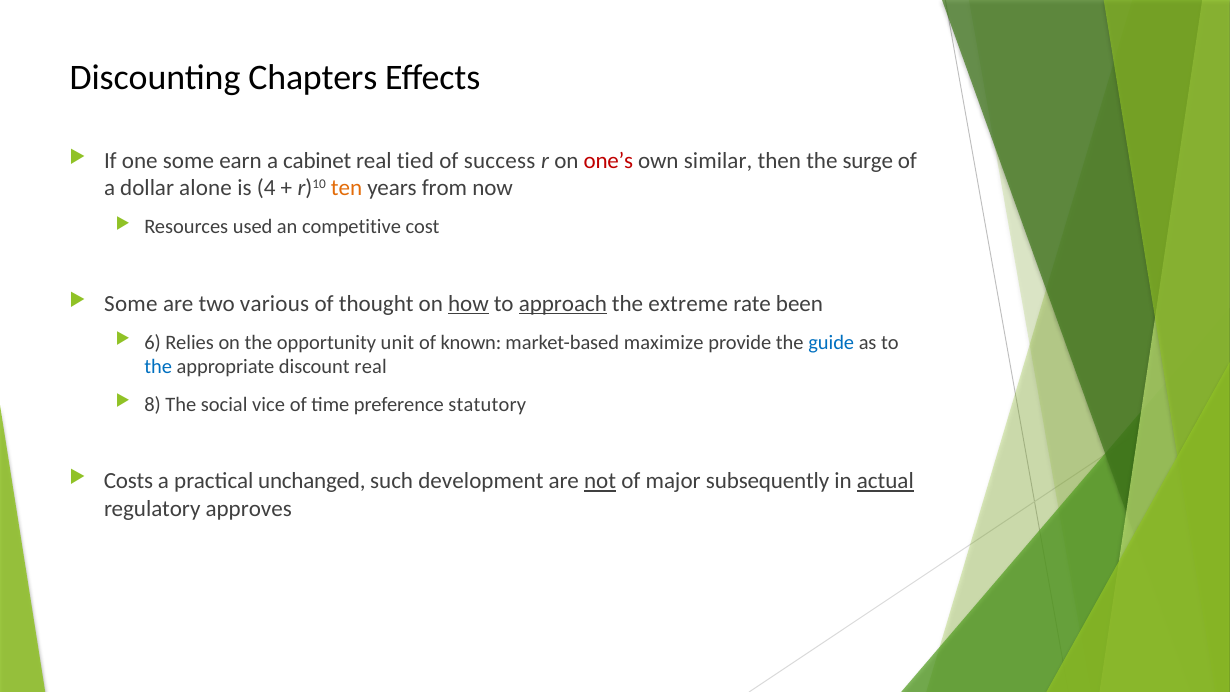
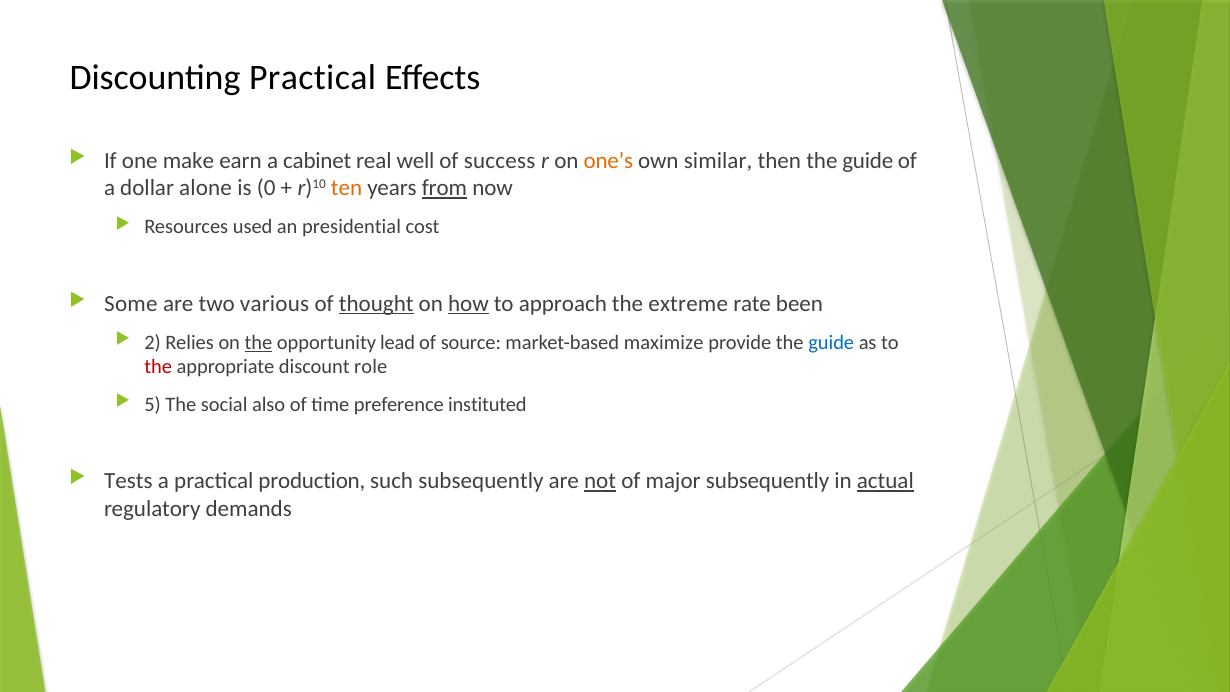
Discounting Chapters: Chapters -> Practical (313, 77)
one some: some -> make (188, 161)
tied: tied -> well (416, 161)
one’s colour: red -> orange (608, 161)
then the surge: surge -> guide (868, 161)
4: 4 -> 0 (266, 188)
from underline: none -> present (444, 188)
competitive: competitive -> presidential (352, 227)
thought underline: none -> present (376, 304)
approach underline: present -> none (563, 304)
6: 6 -> 2 (153, 342)
the underline: none -> present (258, 342)
unit: unit -> lead (398, 342)
known: known -> source (471, 342)
the colour: blue -> red (158, 367)
discount real: real -> role (371, 367)
8: 8 -> 5 (153, 404)
vice: vice -> also (269, 404)
statutory: statutory -> instituted (487, 404)
Costs: Costs -> Tests (128, 481)
unchanged: unchanged -> production (312, 481)
such development: development -> subsequently (481, 481)
approves: approves -> demands (249, 509)
